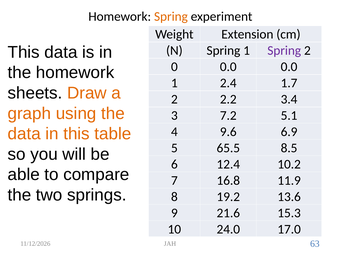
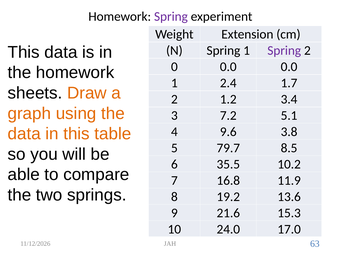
Spring colour: orange -> purple (171, 16)
2.2: 2.2 -> 1.2 (228, 99)
6.9: 6.9 -> 3.8 (289, 132)
65.5: 65.5 -> 79.7 (228, 148)
12.4: 12.4 -> 35.5 (228, 164)
